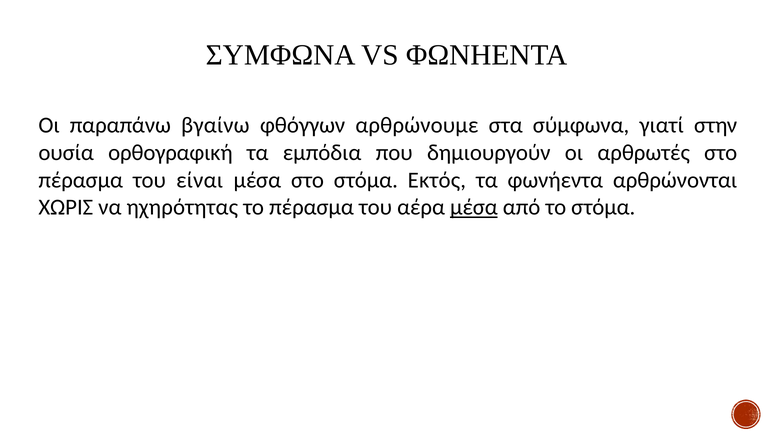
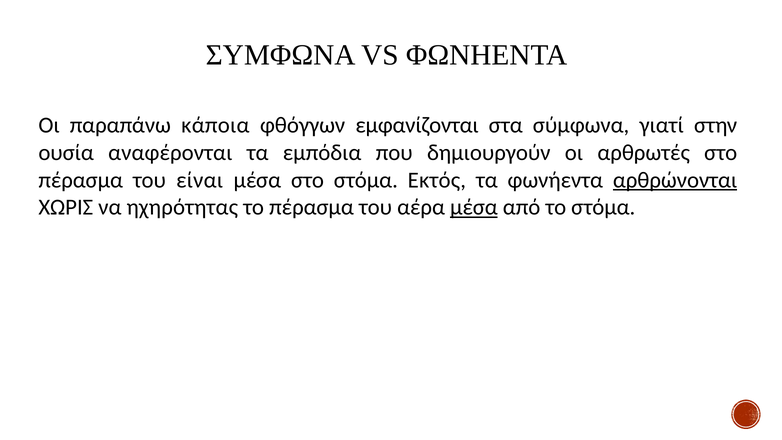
βγαίνω: βγαίνω -> κάποια (215, 125)
αρθρώνουμε: αρθρώνουμε -> εμφανίζονται (417, 125)
ορθογραφική: ορθογραφική -> αναφέρονται (170, 153)
αρθρώνονται underline: none -> present (675, 180)
